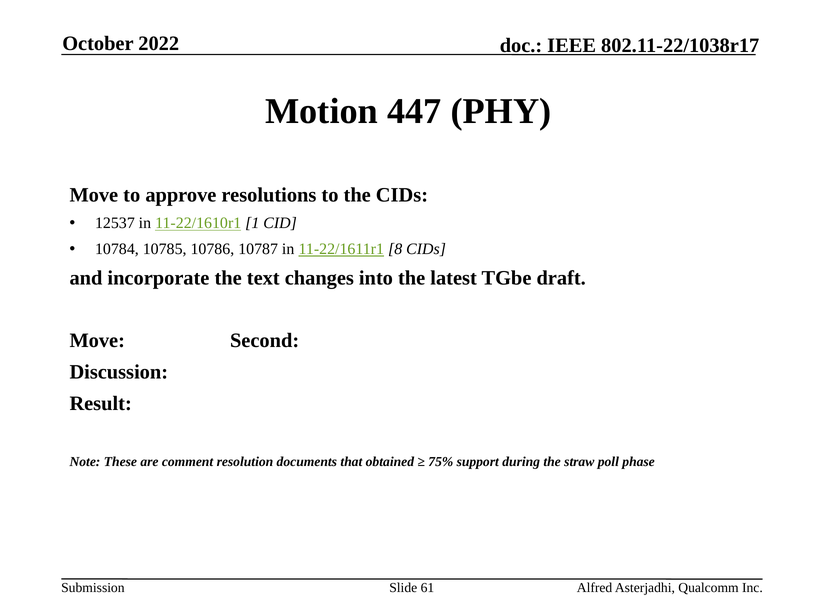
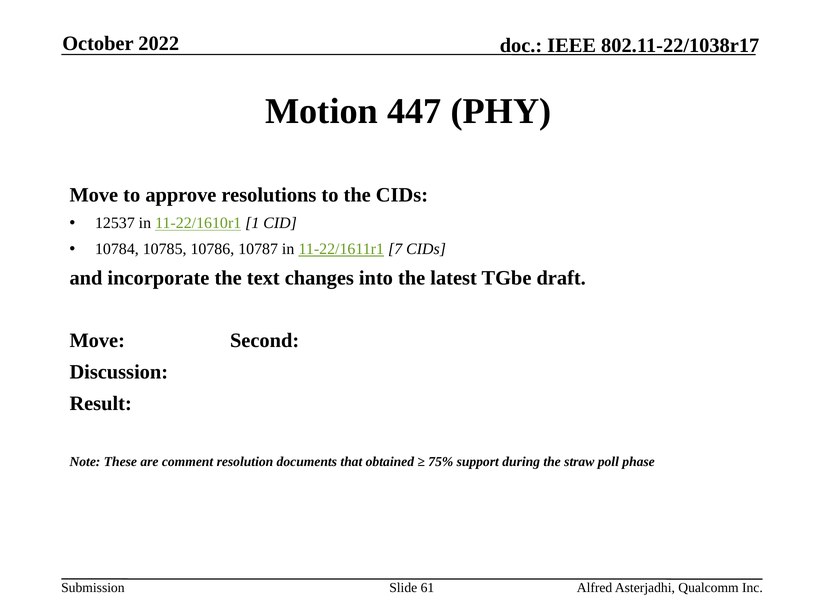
8: 8 -> 7 (395, 249)
